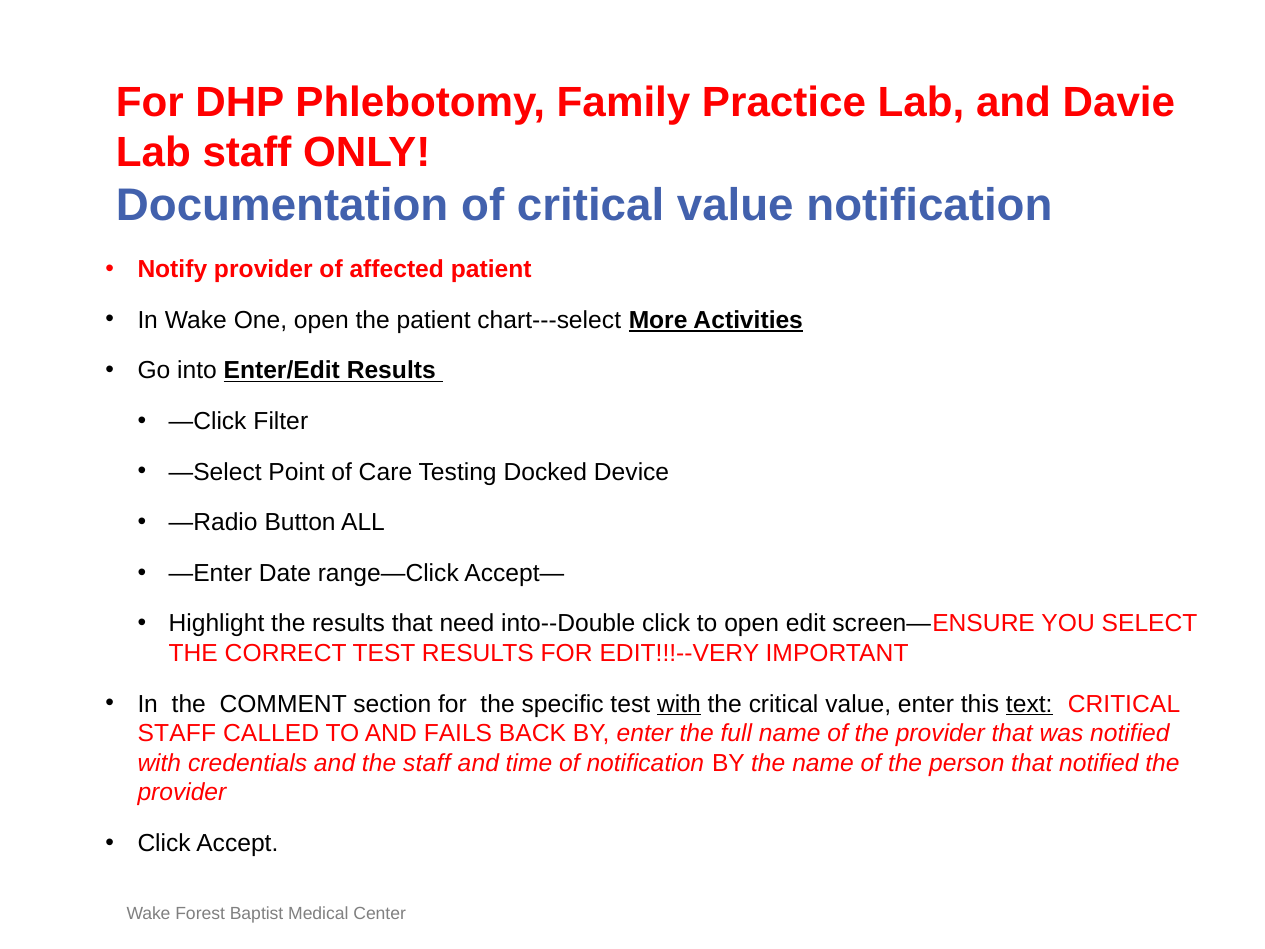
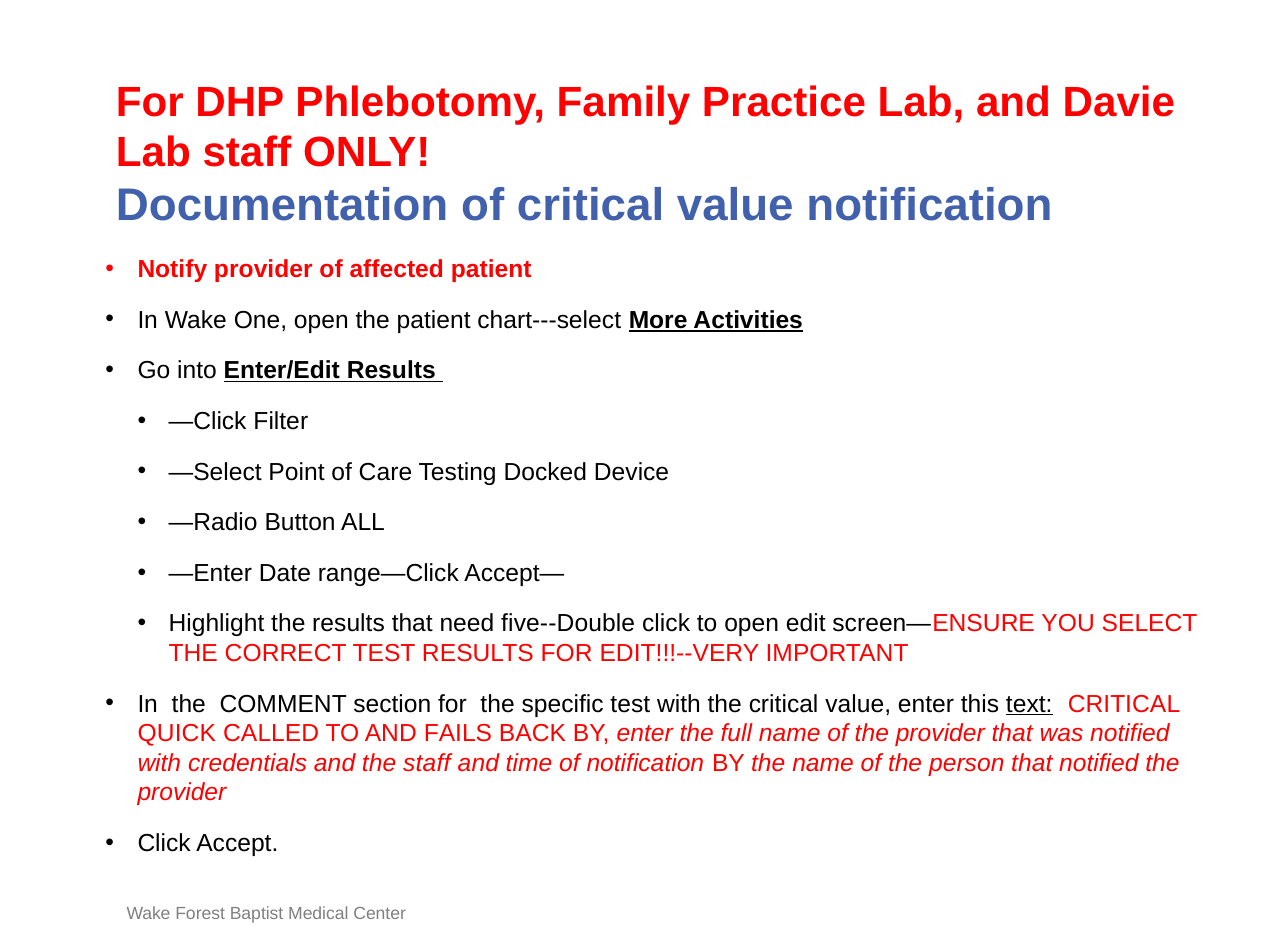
into--Double: into--Double -> five--Double (568, 624)
with underline: present -> none (679, 704)
STAFF: STAFF -> QUICK (177, 733)
